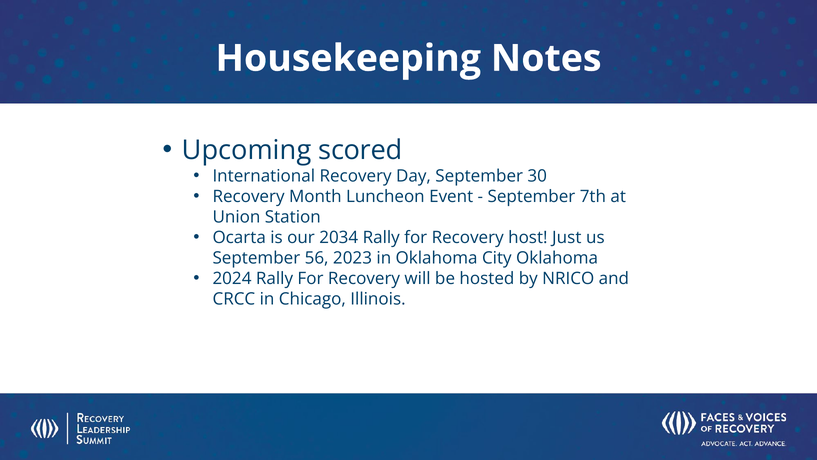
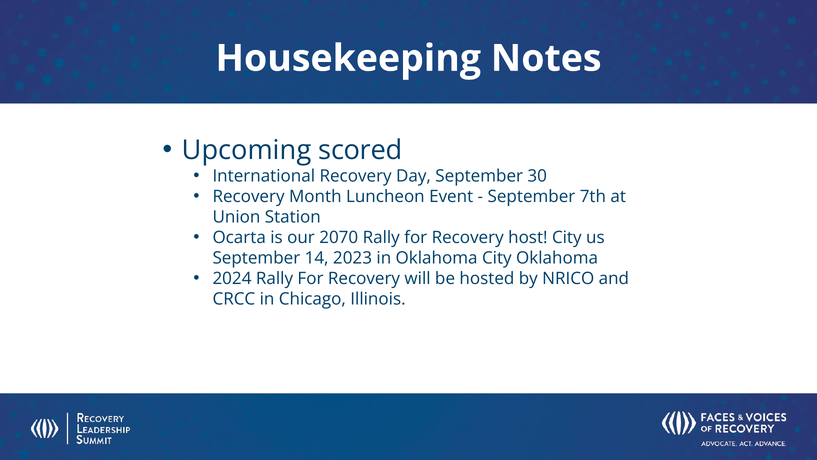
2034: 2034 -> 2070 (339, 237)
host Just: Just -> City (567, 237)
56: 56 -> 14 (317, 258)
